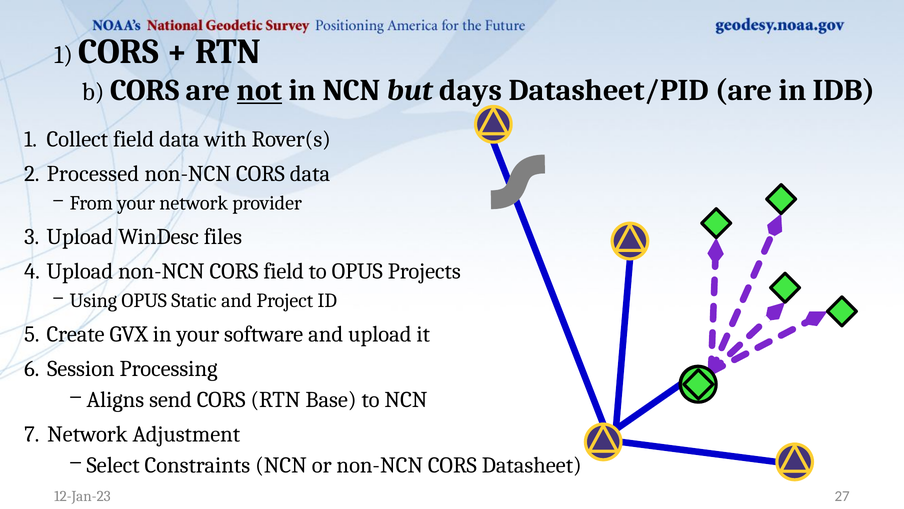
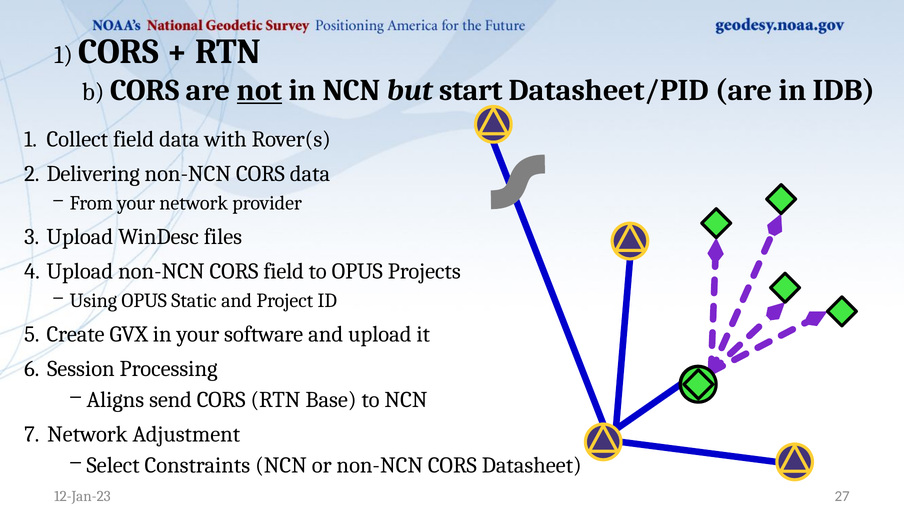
days: days -> start (471, 90)
Processed: Processed -> Delivering (93, 174)
